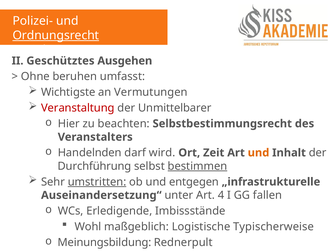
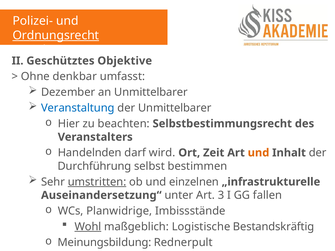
Ausgehen: Ausgehen -> Objektive (125, 61)
beruhen: beruhen -> denkbar (75, 77)
Wichtigste: Wichtigste -> Dezember (68, 92)
an Vermutungen: Vermutungen -> Unmittelbarer (151, 92)
Veranstaltung colour: red -> blue (78, 108)
bestimmen underline: present -> none (197, 166)
entgegen: entgegen -> einzelnen (194, 182)
4: 4 -> 3 (221, 195)
Erledigende: Erledigende -> Planwidrige (119, 211)
Wohl underline: none -> present (88, 227)
Typischerweise: Typischerweise -> Bestandskräftig (274, 227)
